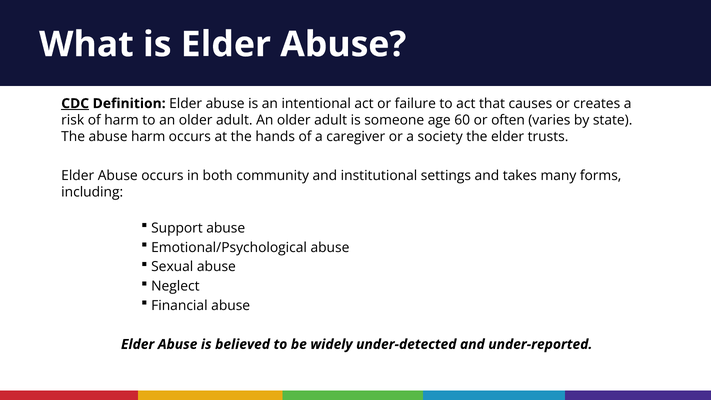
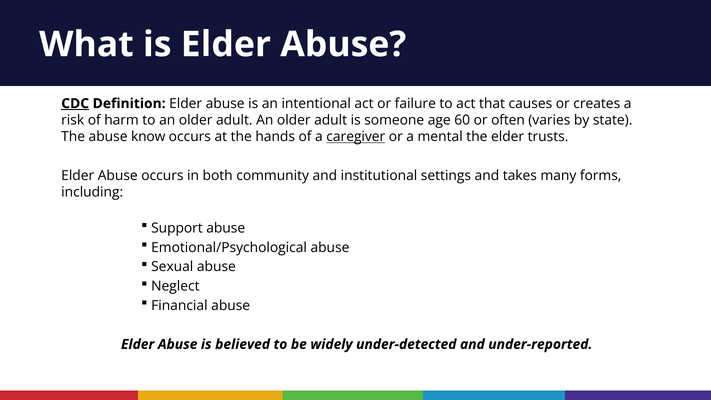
abuse harm: harm -> know (148, 137)
caregiver underline: none -> present (356, 137)
society: society -> mental (440, 137)
